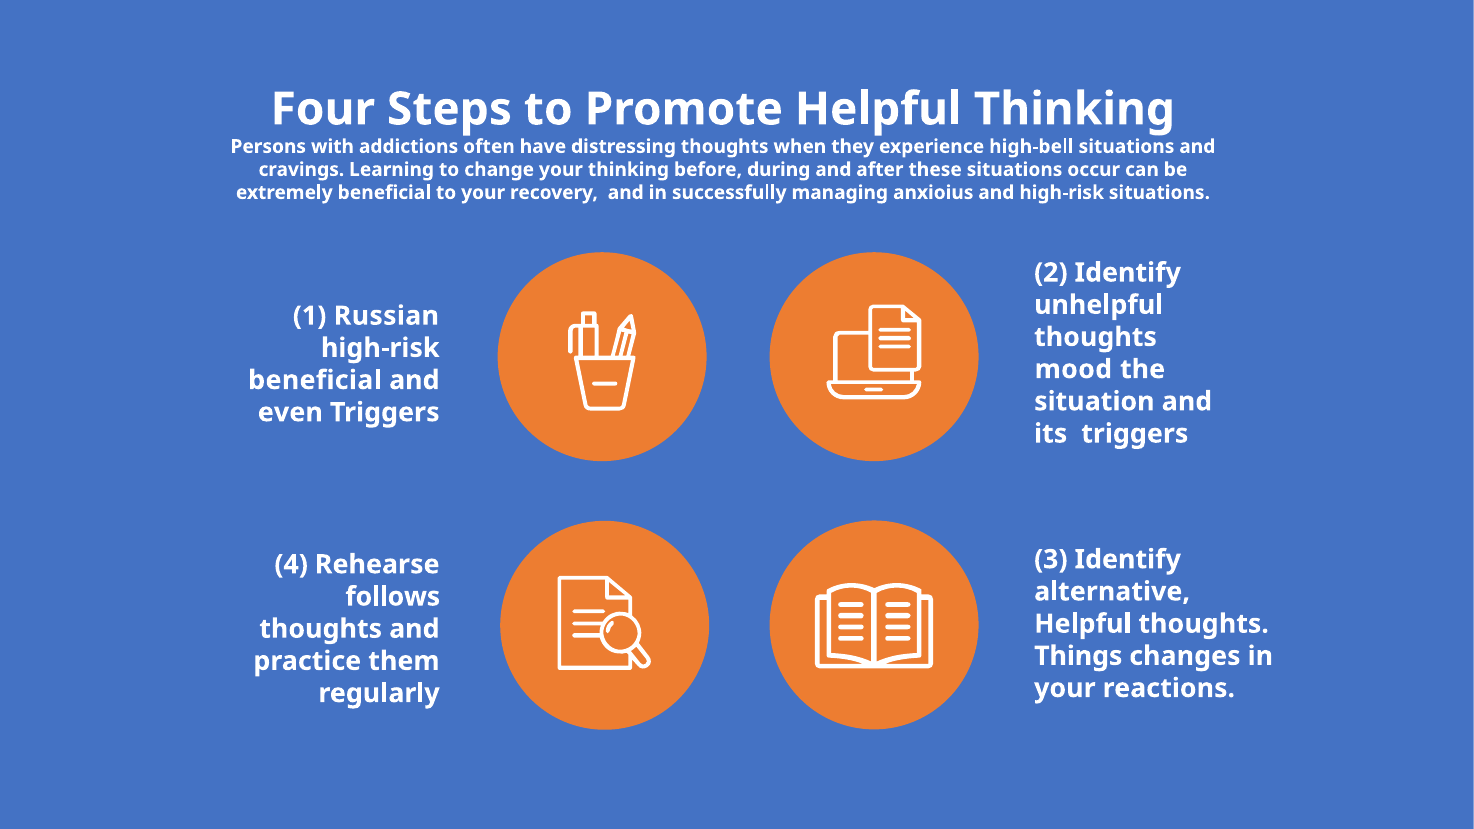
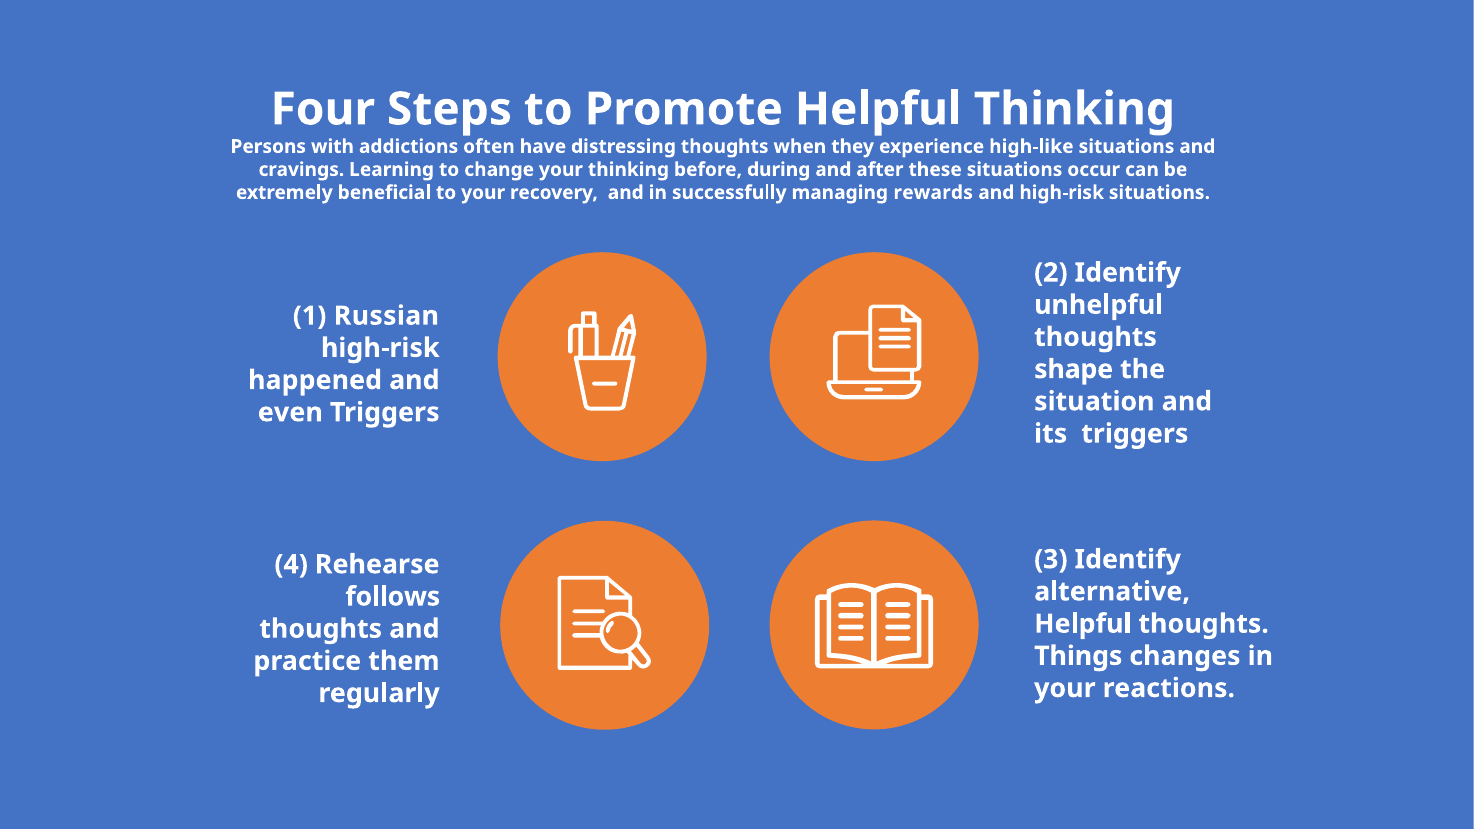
high-bell: high-bell -> high-like (1031, 147)
anxioius: anxioius -> rewards (933, 193)
mood: mood -> shape (1074, 369)
beneficial: beneficial -> happened (315, 380)
